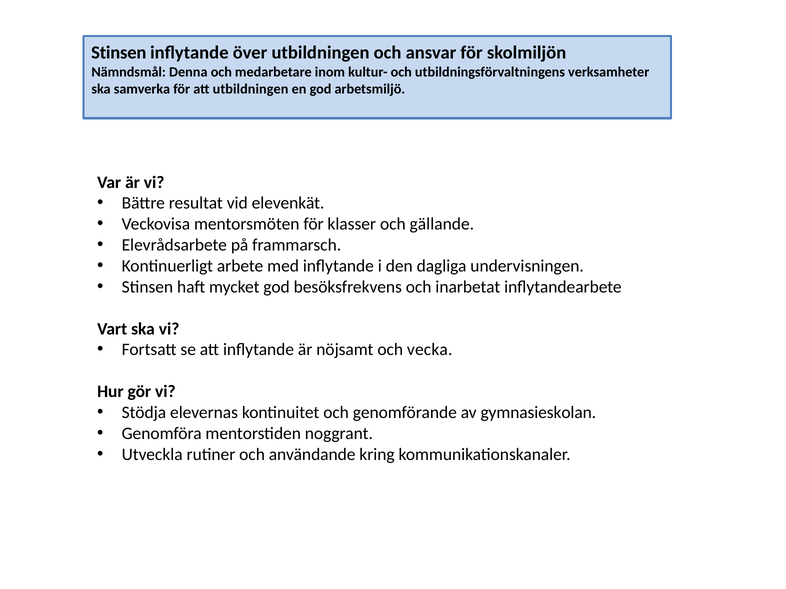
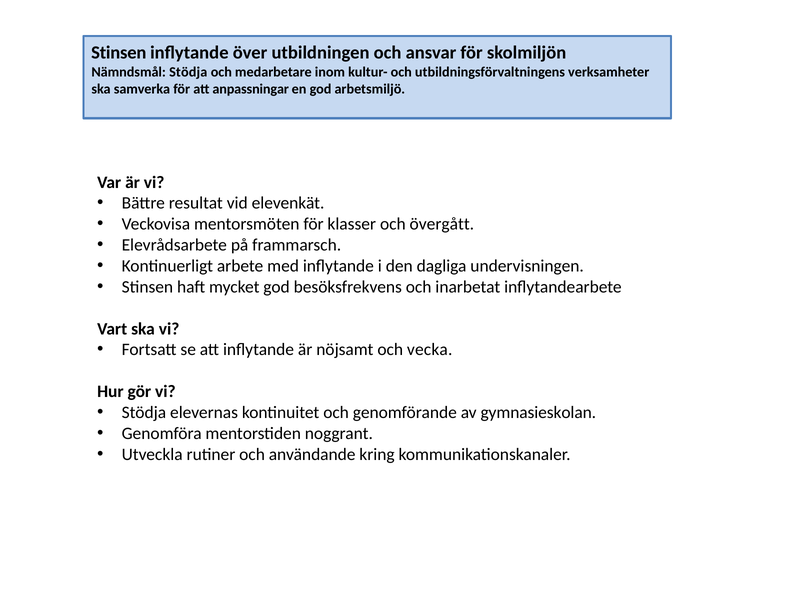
Nämndsmål Denna: Denna -> Stödja (188, 72)
att utbildningen: utbildningen -> anpassningar (251, 89)
gällande: gällande -> övergått (442, 224)
